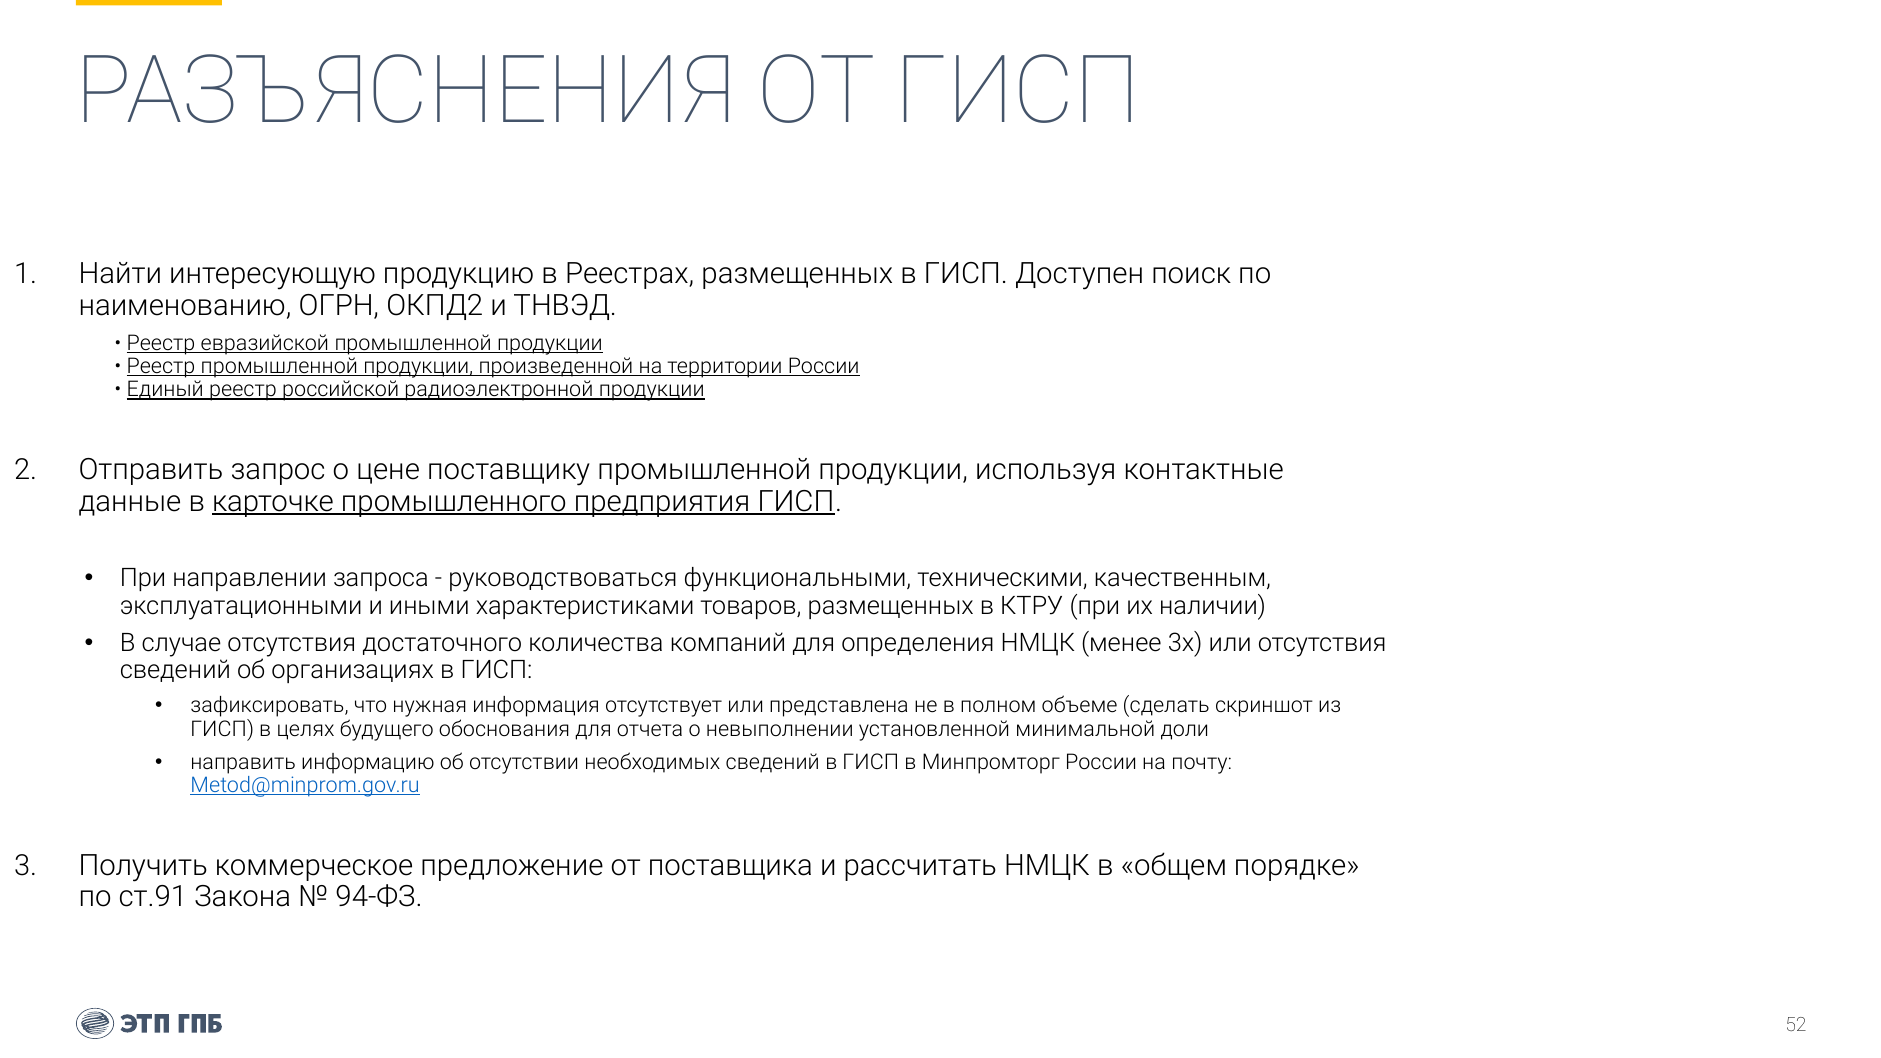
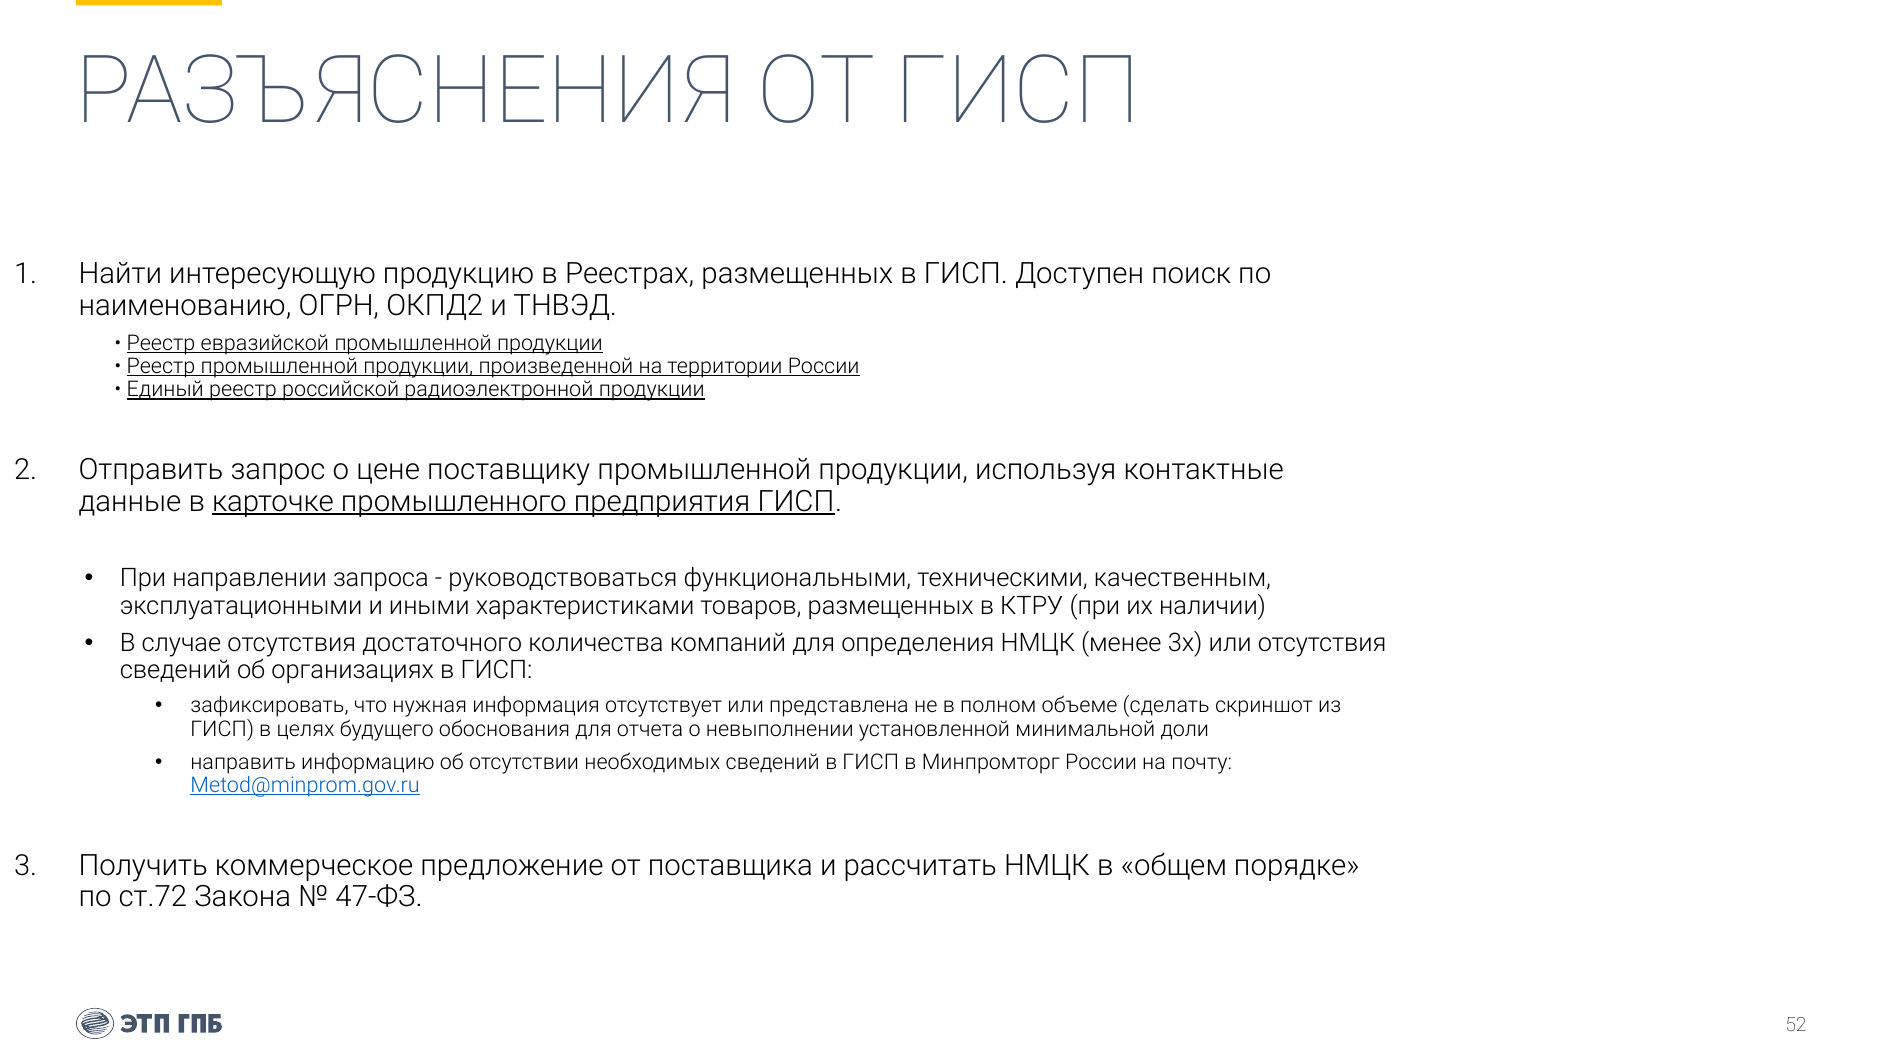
ст.91: ст.91 -> ст.72 (153, 897)
94-ФЗ: 94-ФЗ -> 47-ФЗ (379, 897)
